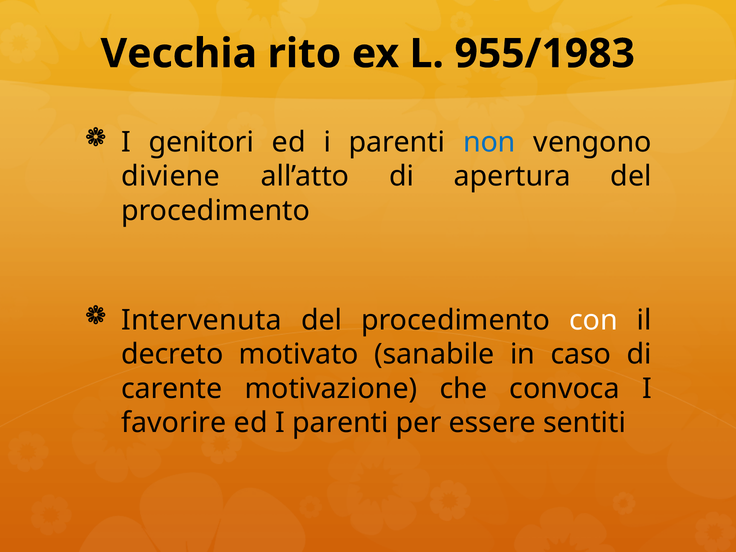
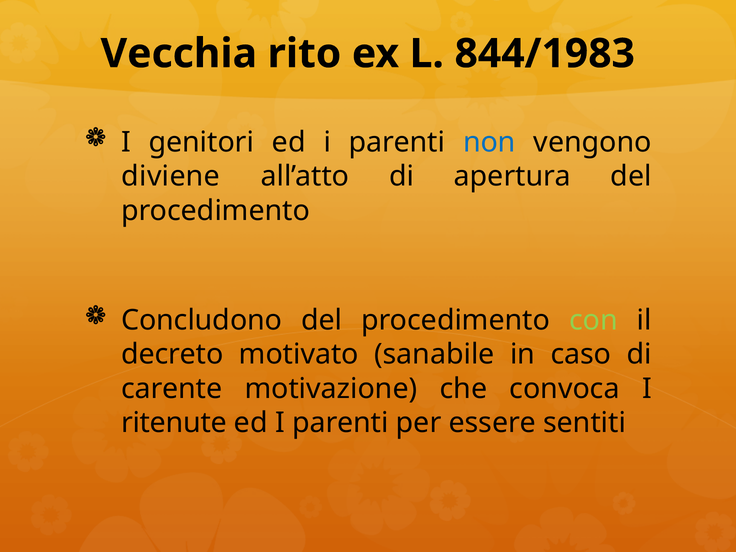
955/1983: 955/1983 -> 844/1983 (545, 54)
Intervenuta: Intervenuta -> Concludono (202, 320)
con colour: white -> light green (593, 320)
favorire: favorire -> ritenute (174, 423)
